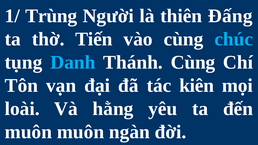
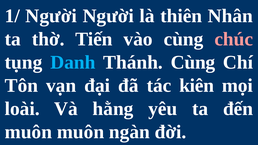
1/ Trùng: Trùng -> Người (51, 16)
Đấng: Đấng -> Nhân (230, 16)
chúc colour: light blue -> pink (234, 39)
